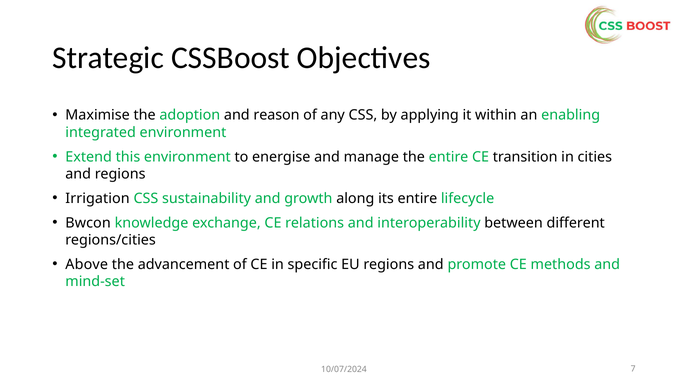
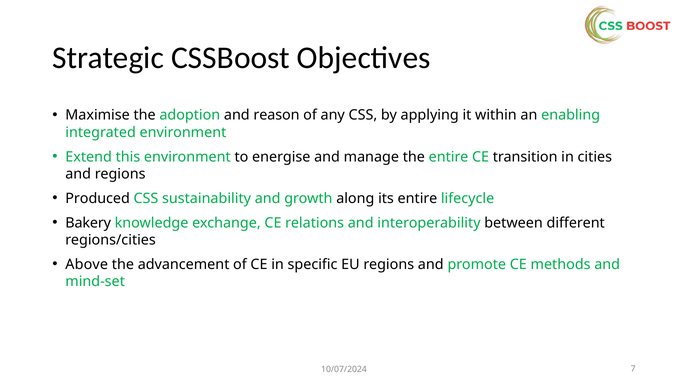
Irrigation: Irrigation -> Produced (98, 198)
Bwcon: Bwcon -> Bakery (88, 223)
